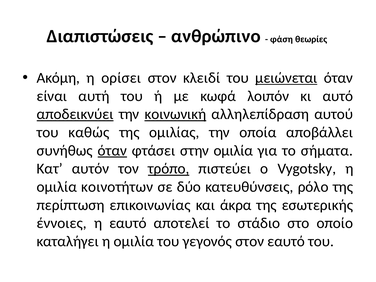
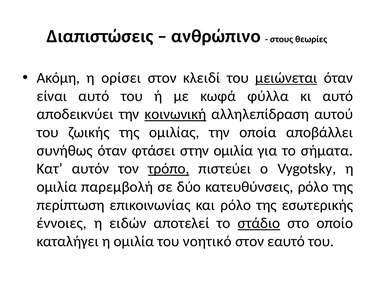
φάση: φάση -> στους (282, 39)
είναι αυτή: αυτή -> αυτό (94, 96)
λοιπόν: λοιπόν -> φύλλα (268, 96)
αποδεικνύει underline: present -> none (75, 114)
καθώς: καθώς -> ζωικής (89, 132)
όταν underline: present -> none (112, 151)
κοινοτήτων: κοινοτήτων -> παρεμβολή (117, 187)
και άκρα: άκρα -> ρόλο (236, 205)
η εαυτό: εαυτό -> ειδών (128, 223)
στάδιο underline: none -> present (259, 223)
γεγονός: γεγονός -> νοητικό (207, 241)
